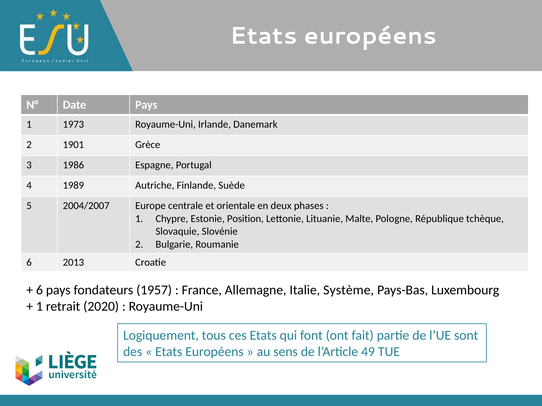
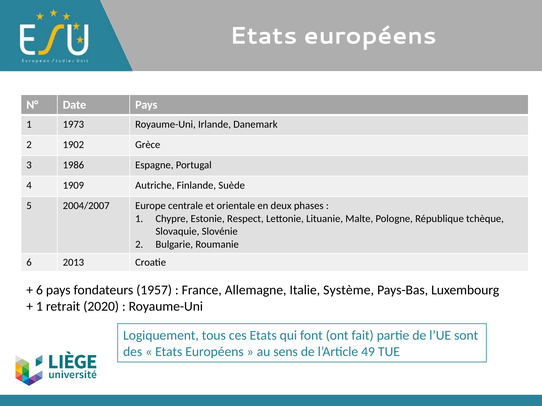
1901: 1901 -> 1902 (73, 145)
1989: 1989 -> 1909 (73, 186)
Position: Position -> Respect (245, 219)
